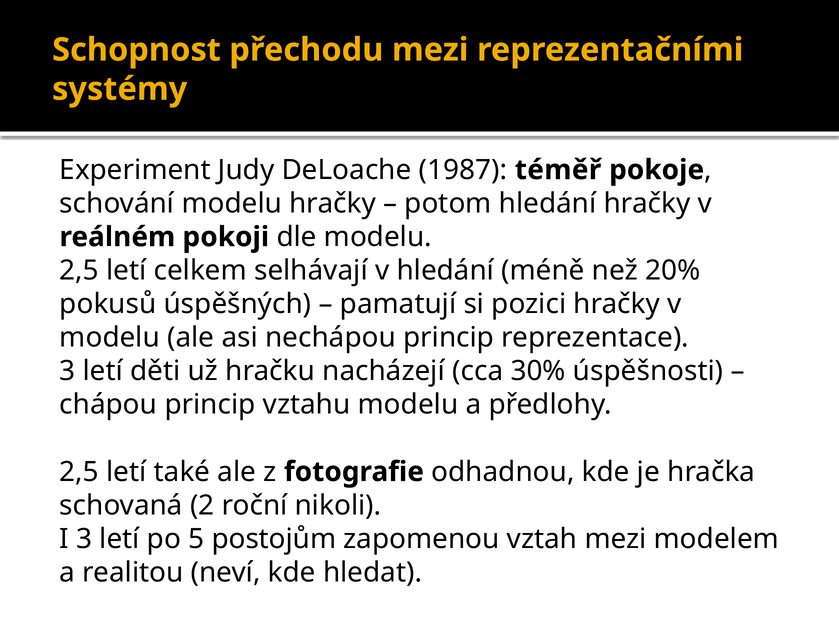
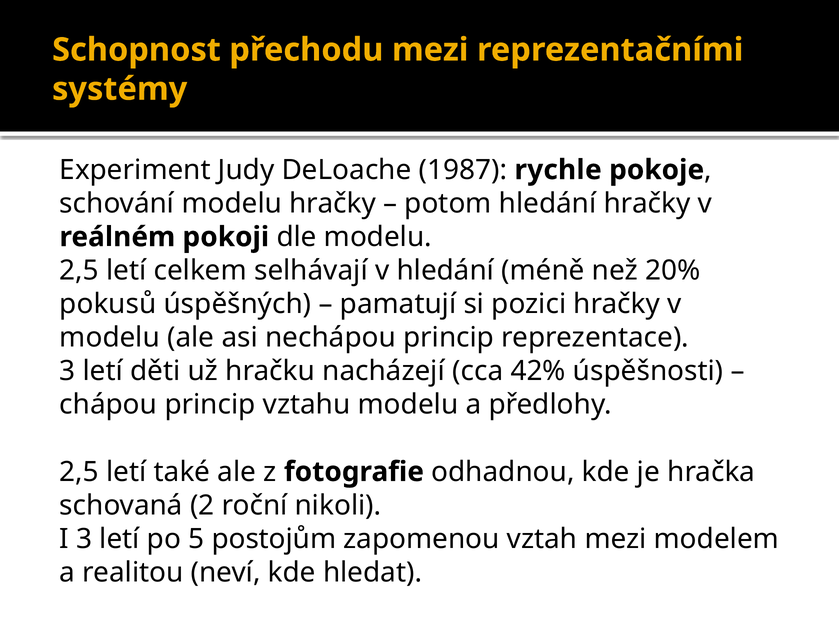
téměř: téměř -> rychle (558, 170)
30%: 30% -> 42% (538, 371)
